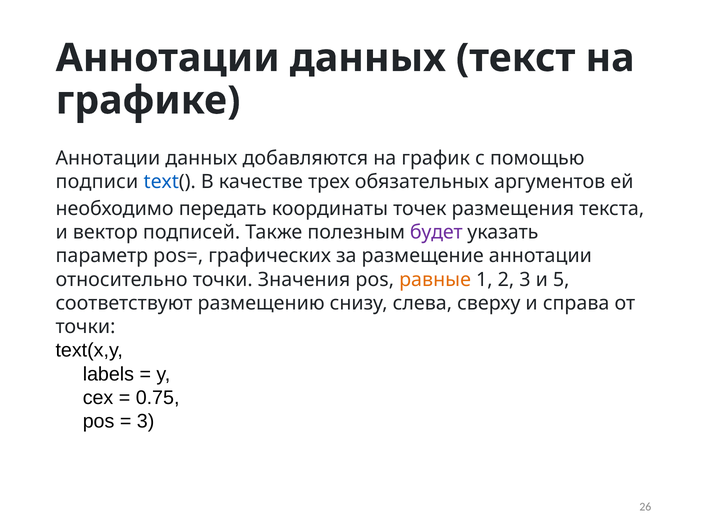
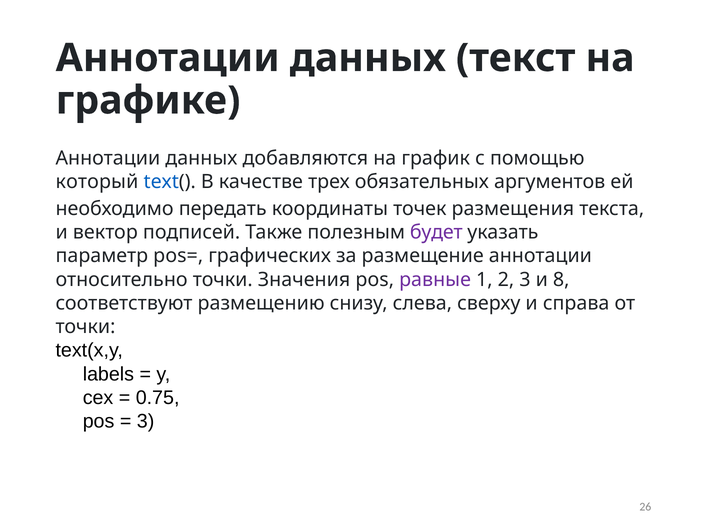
подписи: подписи -> который (97, 182)
равные colour: orange -> purple (435, 279)
5: 5 -> 8 (561, 279)
